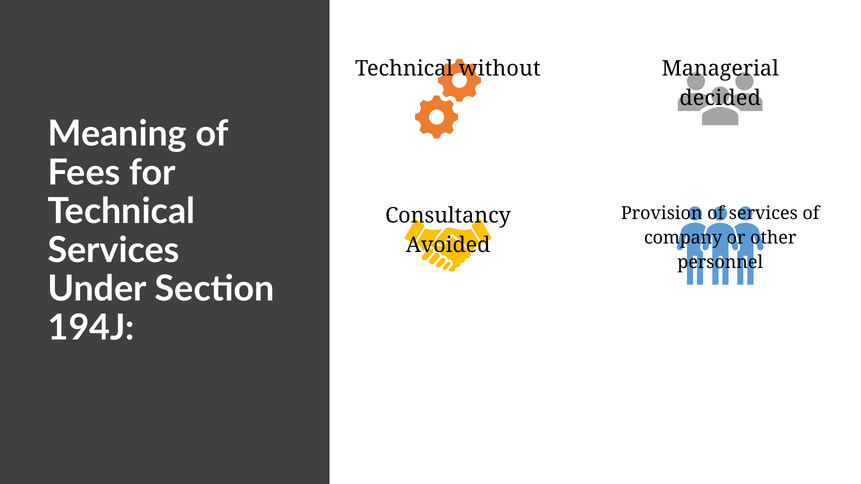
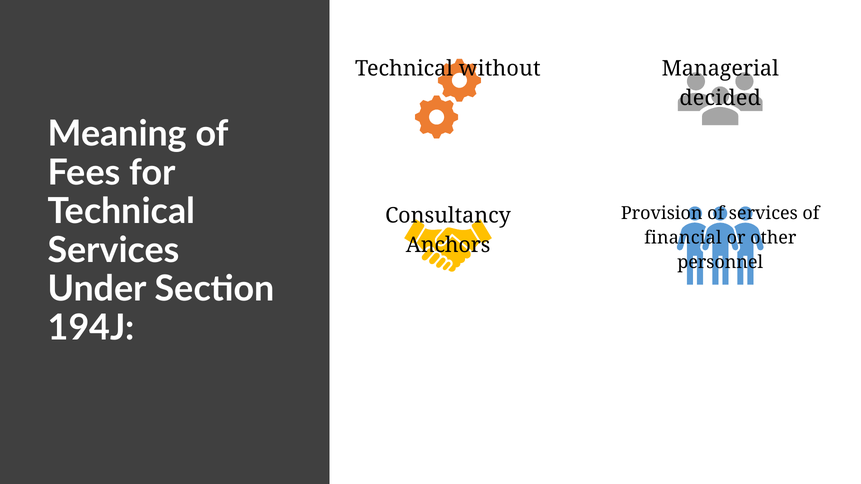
company: company -> financial (683, 238)
Avoided: Avoided -> Anchors (448, 245)
